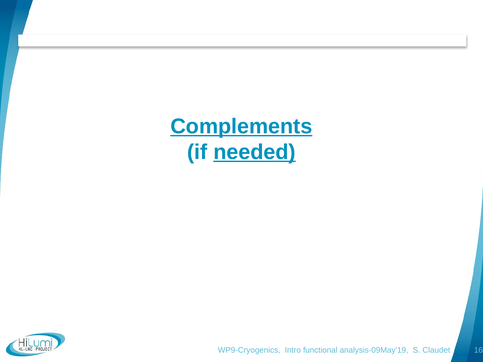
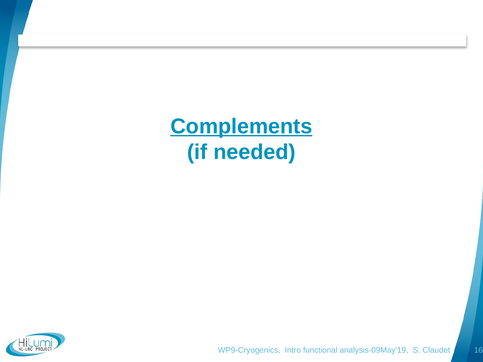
needed underline: present -> none (254, 152)
